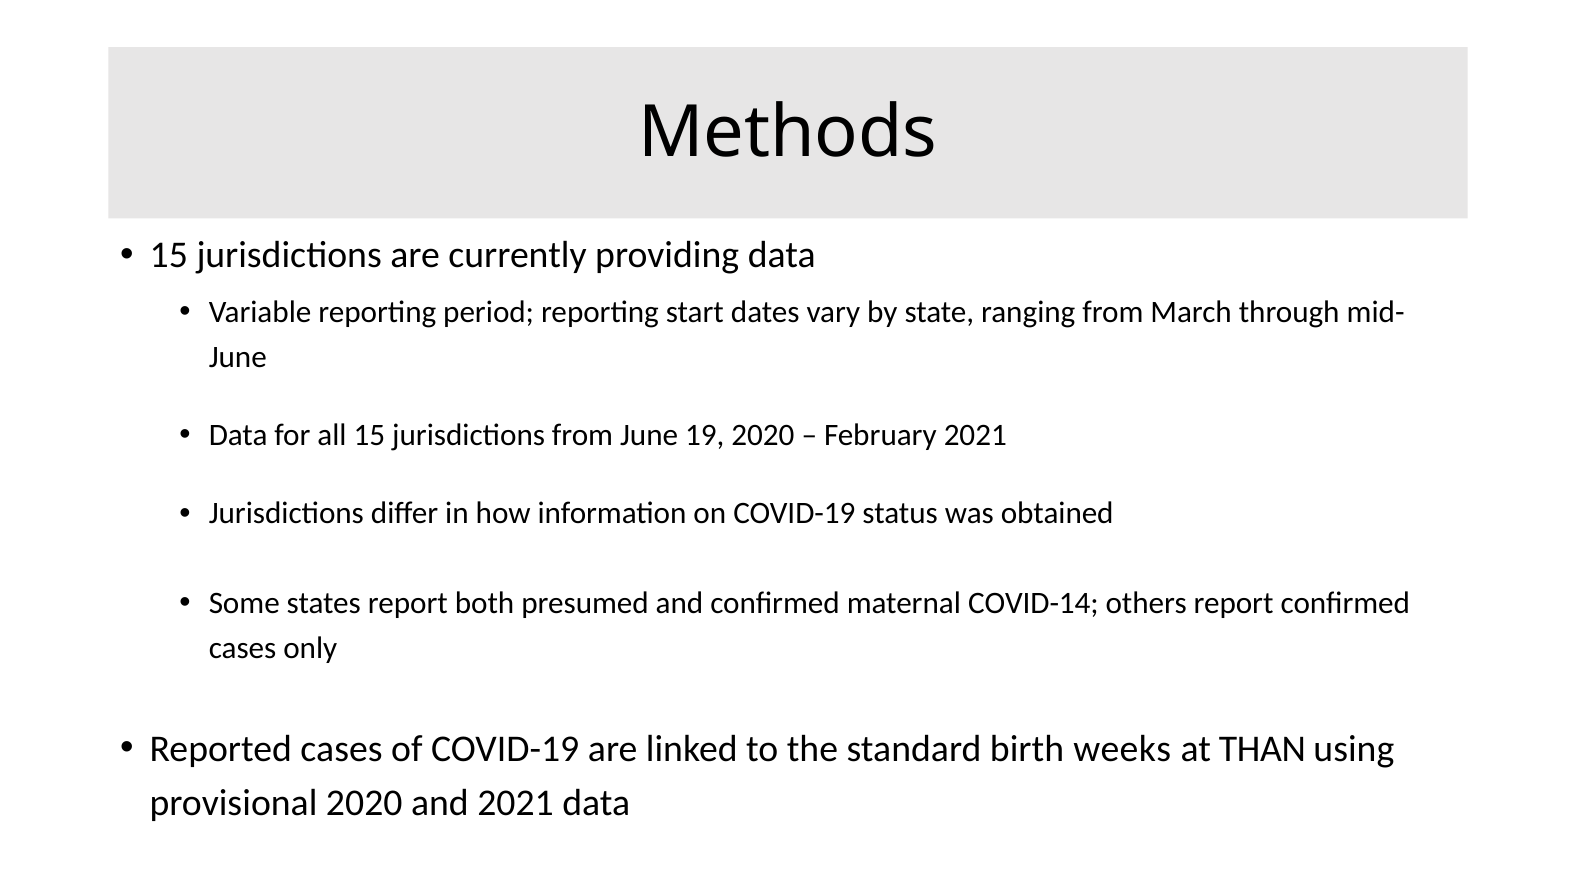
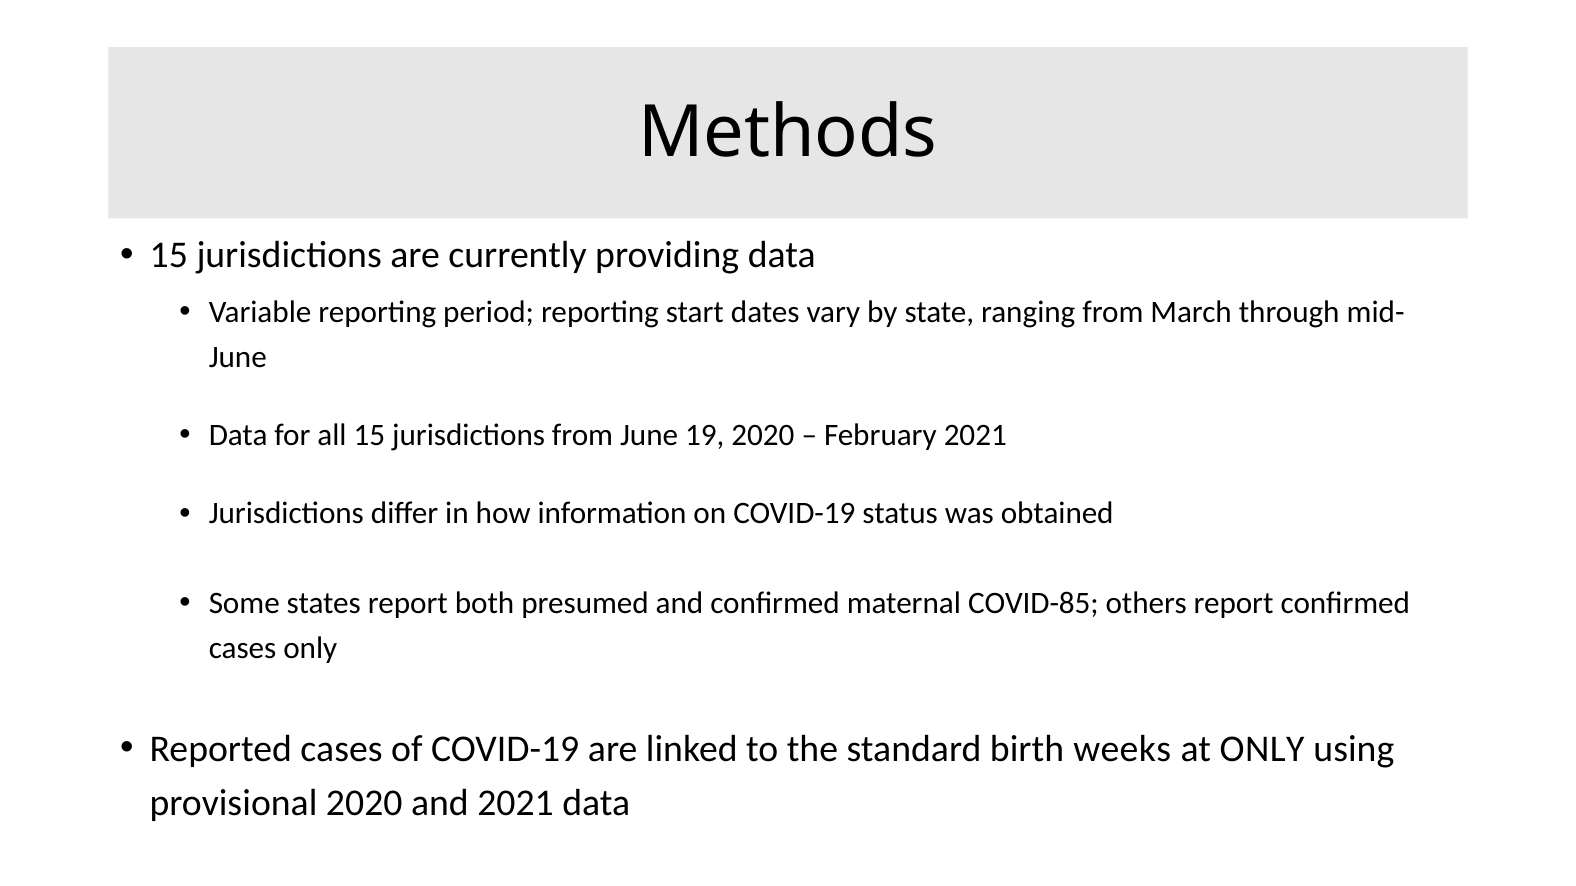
COVID-14: COVID-14 -> COVID-85 (1033, 604)
at THAN: THAN -> ONLY (1262, 749)
